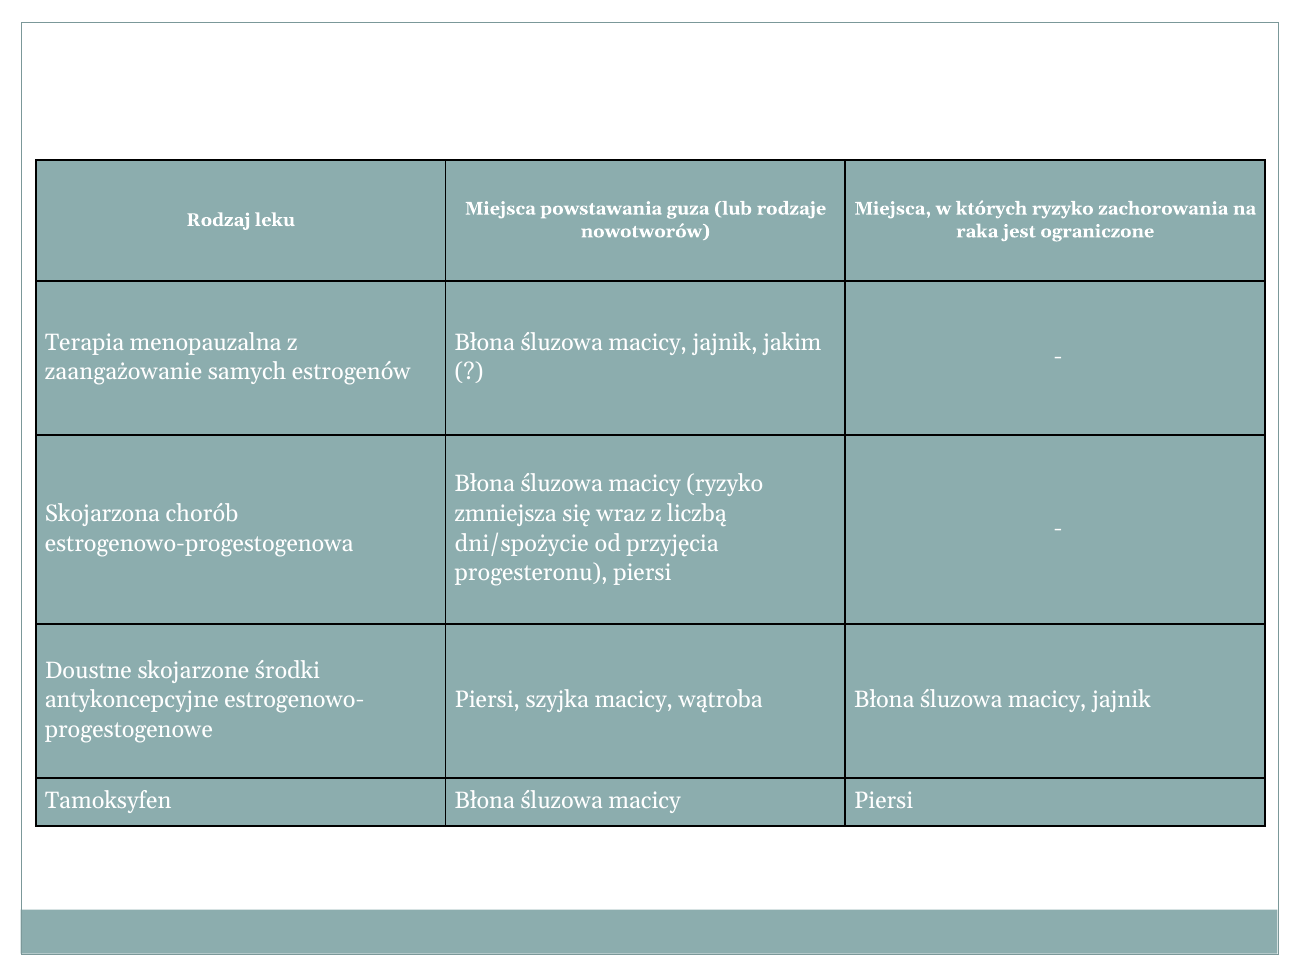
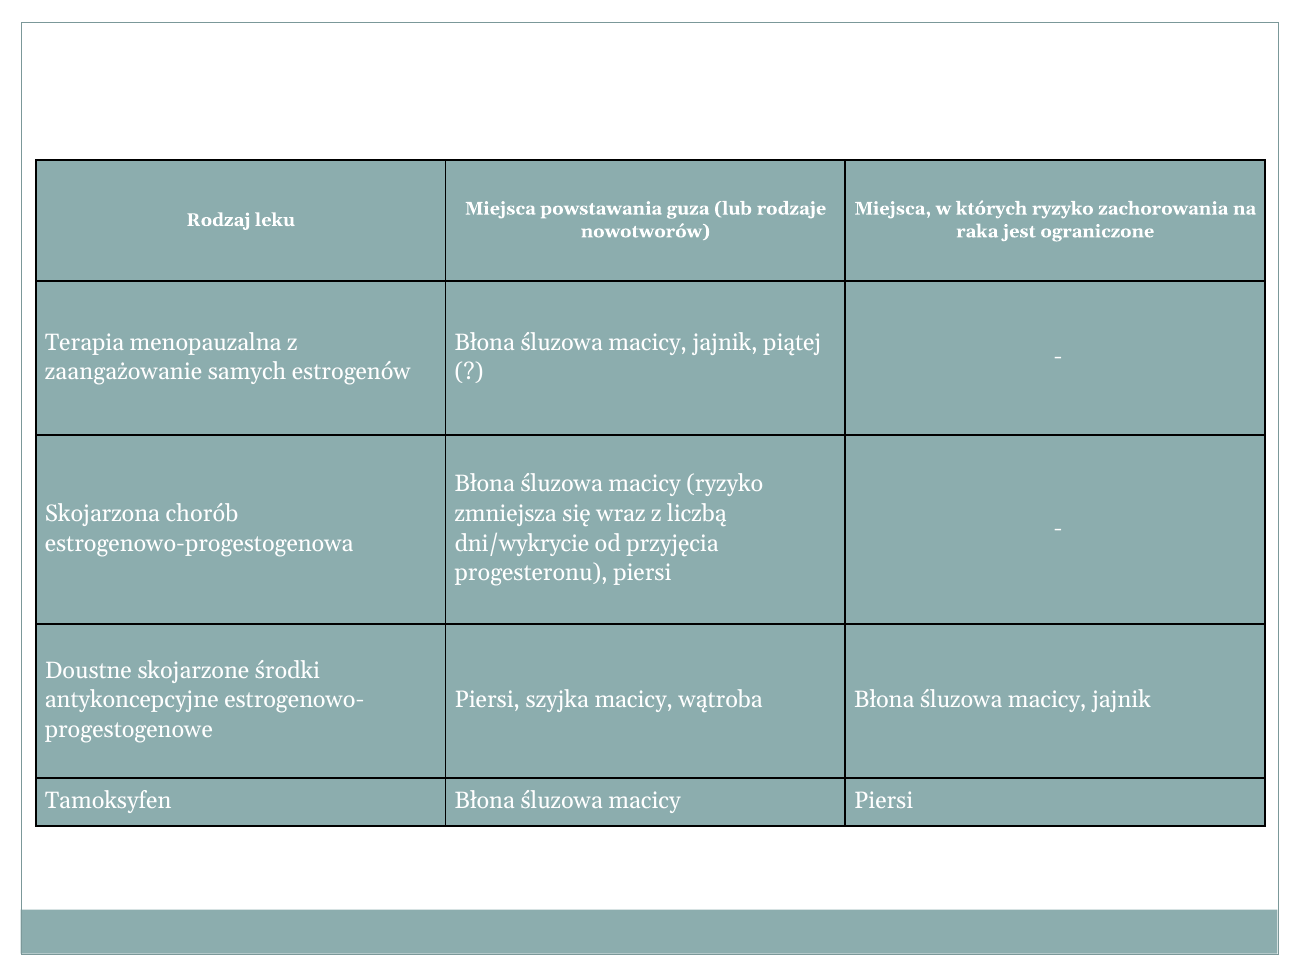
jakim: jakim -> piątej (792, 342)
dni/spożycie: dni/spożycie -> dni/wykrycie (522, 543)
